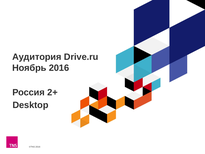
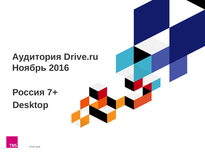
2+: 2+ -> 7+ (52, 92)
